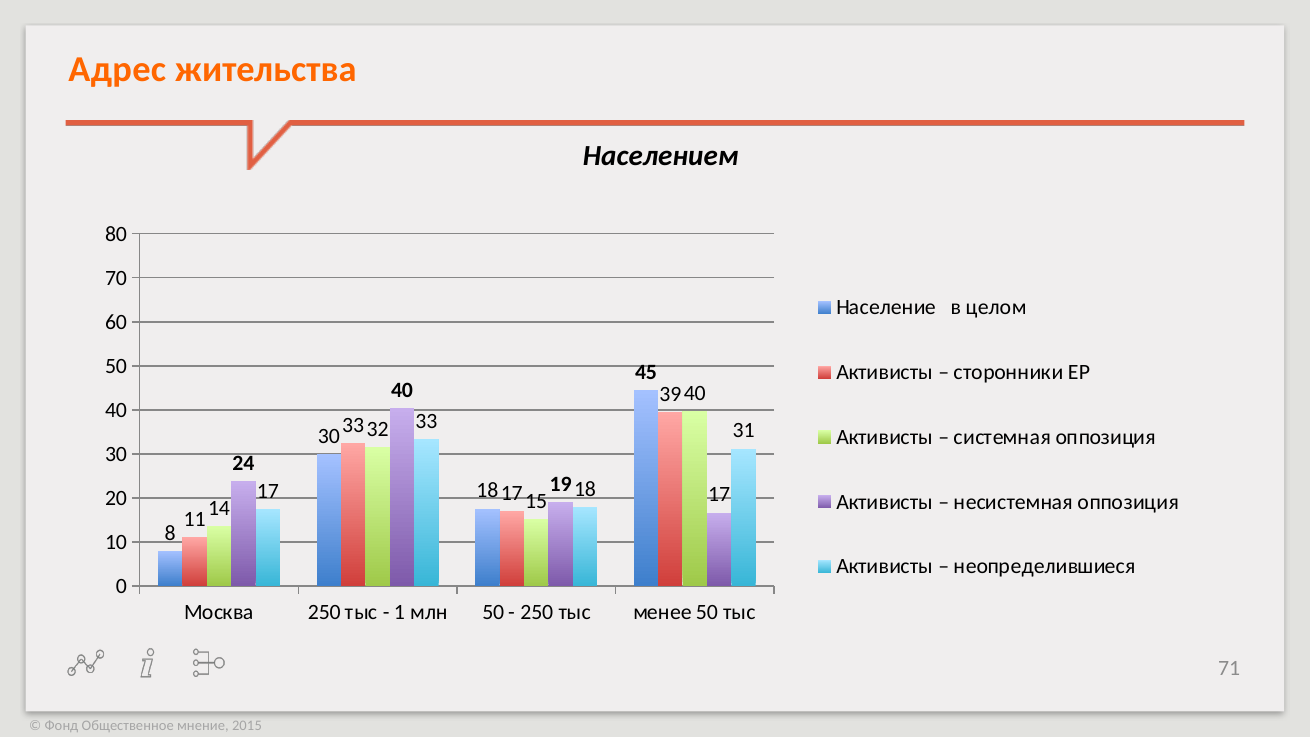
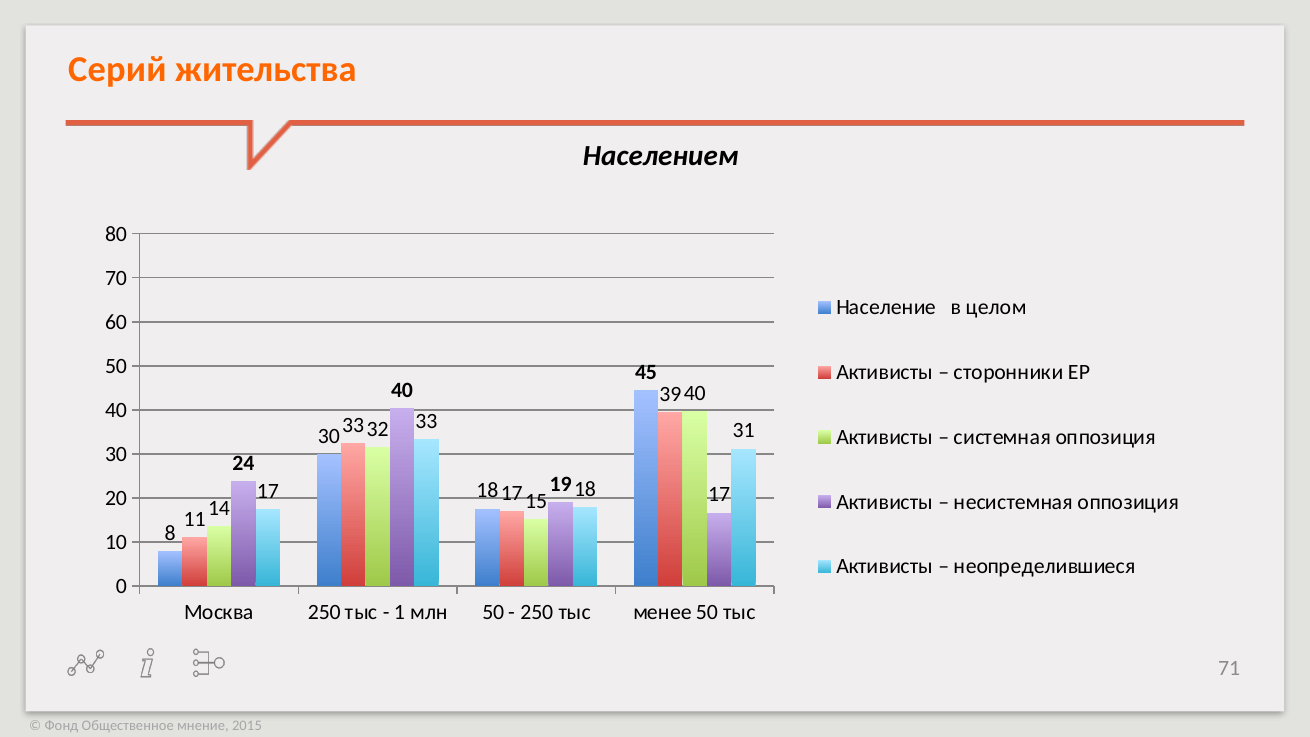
Адрес: Адрес -> Серий (117, 69)
